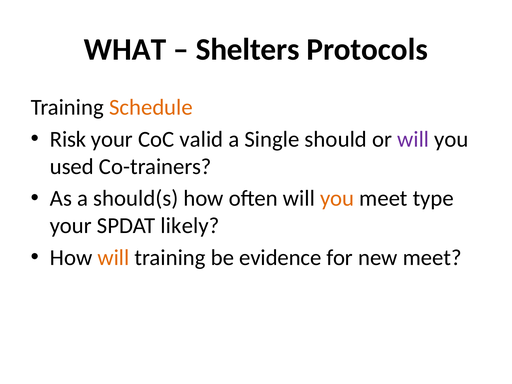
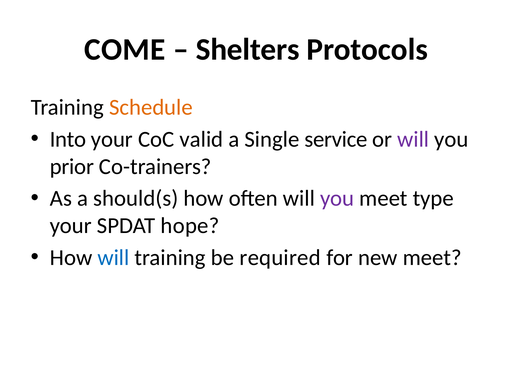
WHAT: WHAT -> COME (125, 50)
Risk: Risk -> Into (68, 139)
should: should -> service (336, 139)
used: used -> prior (72, 167)
you colour: orange -> purple (337, 198)
likely: likely -> hope (190, 226)
will colour: orange -> blue (113, 258)
evidence: evidence -> required (280, 258)
